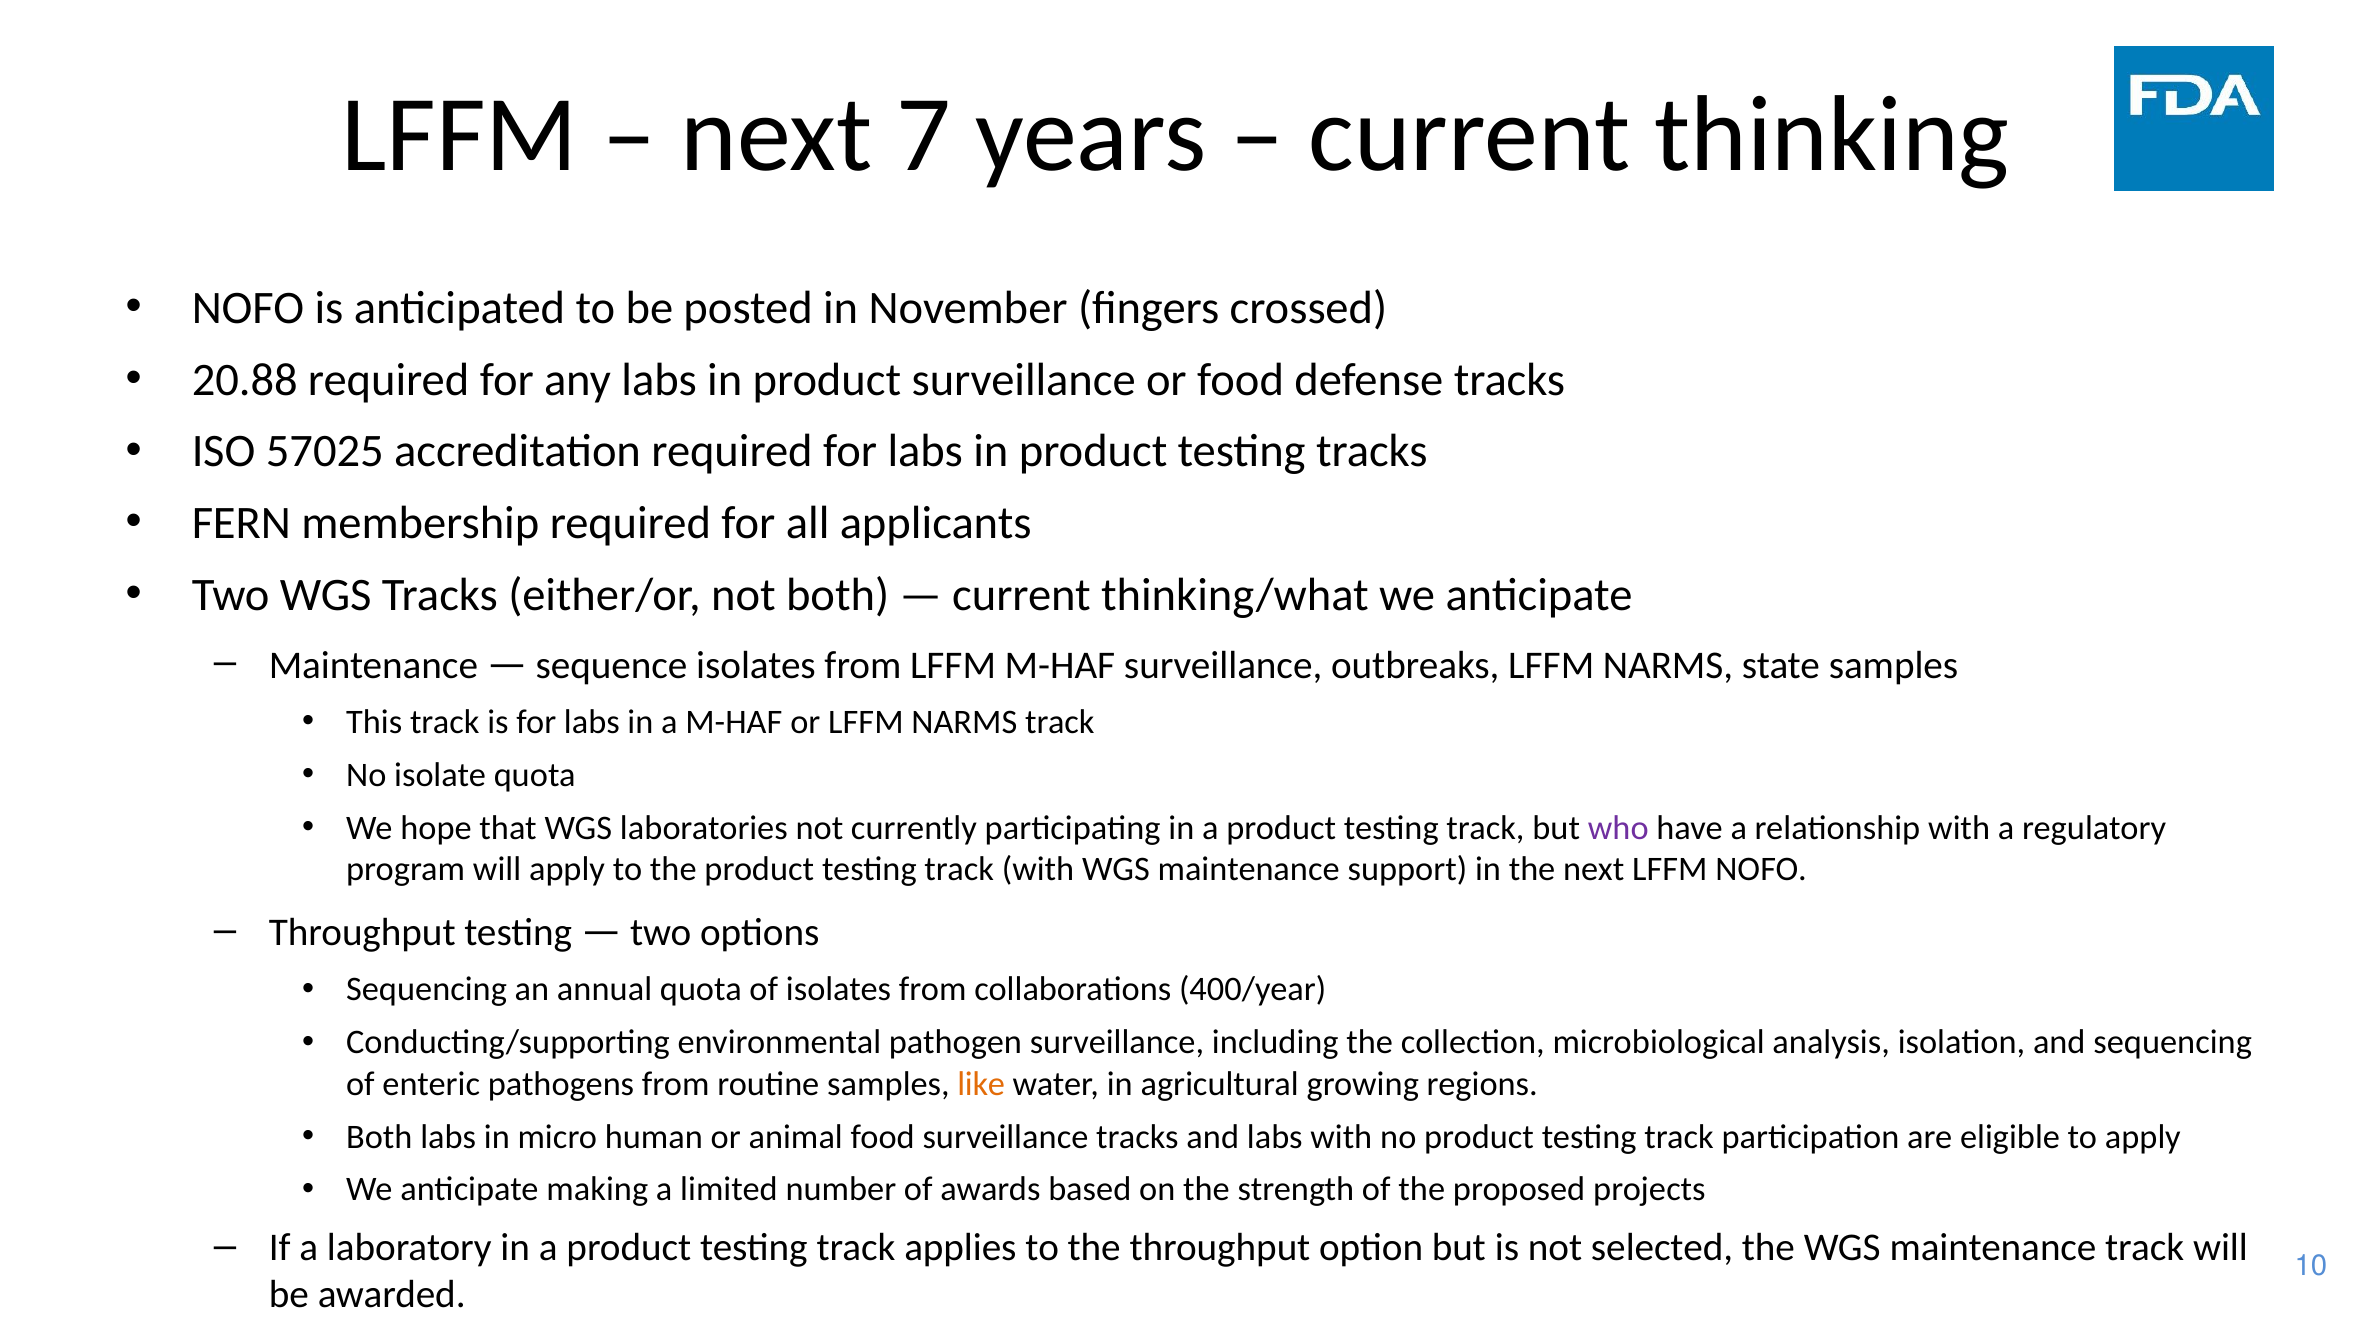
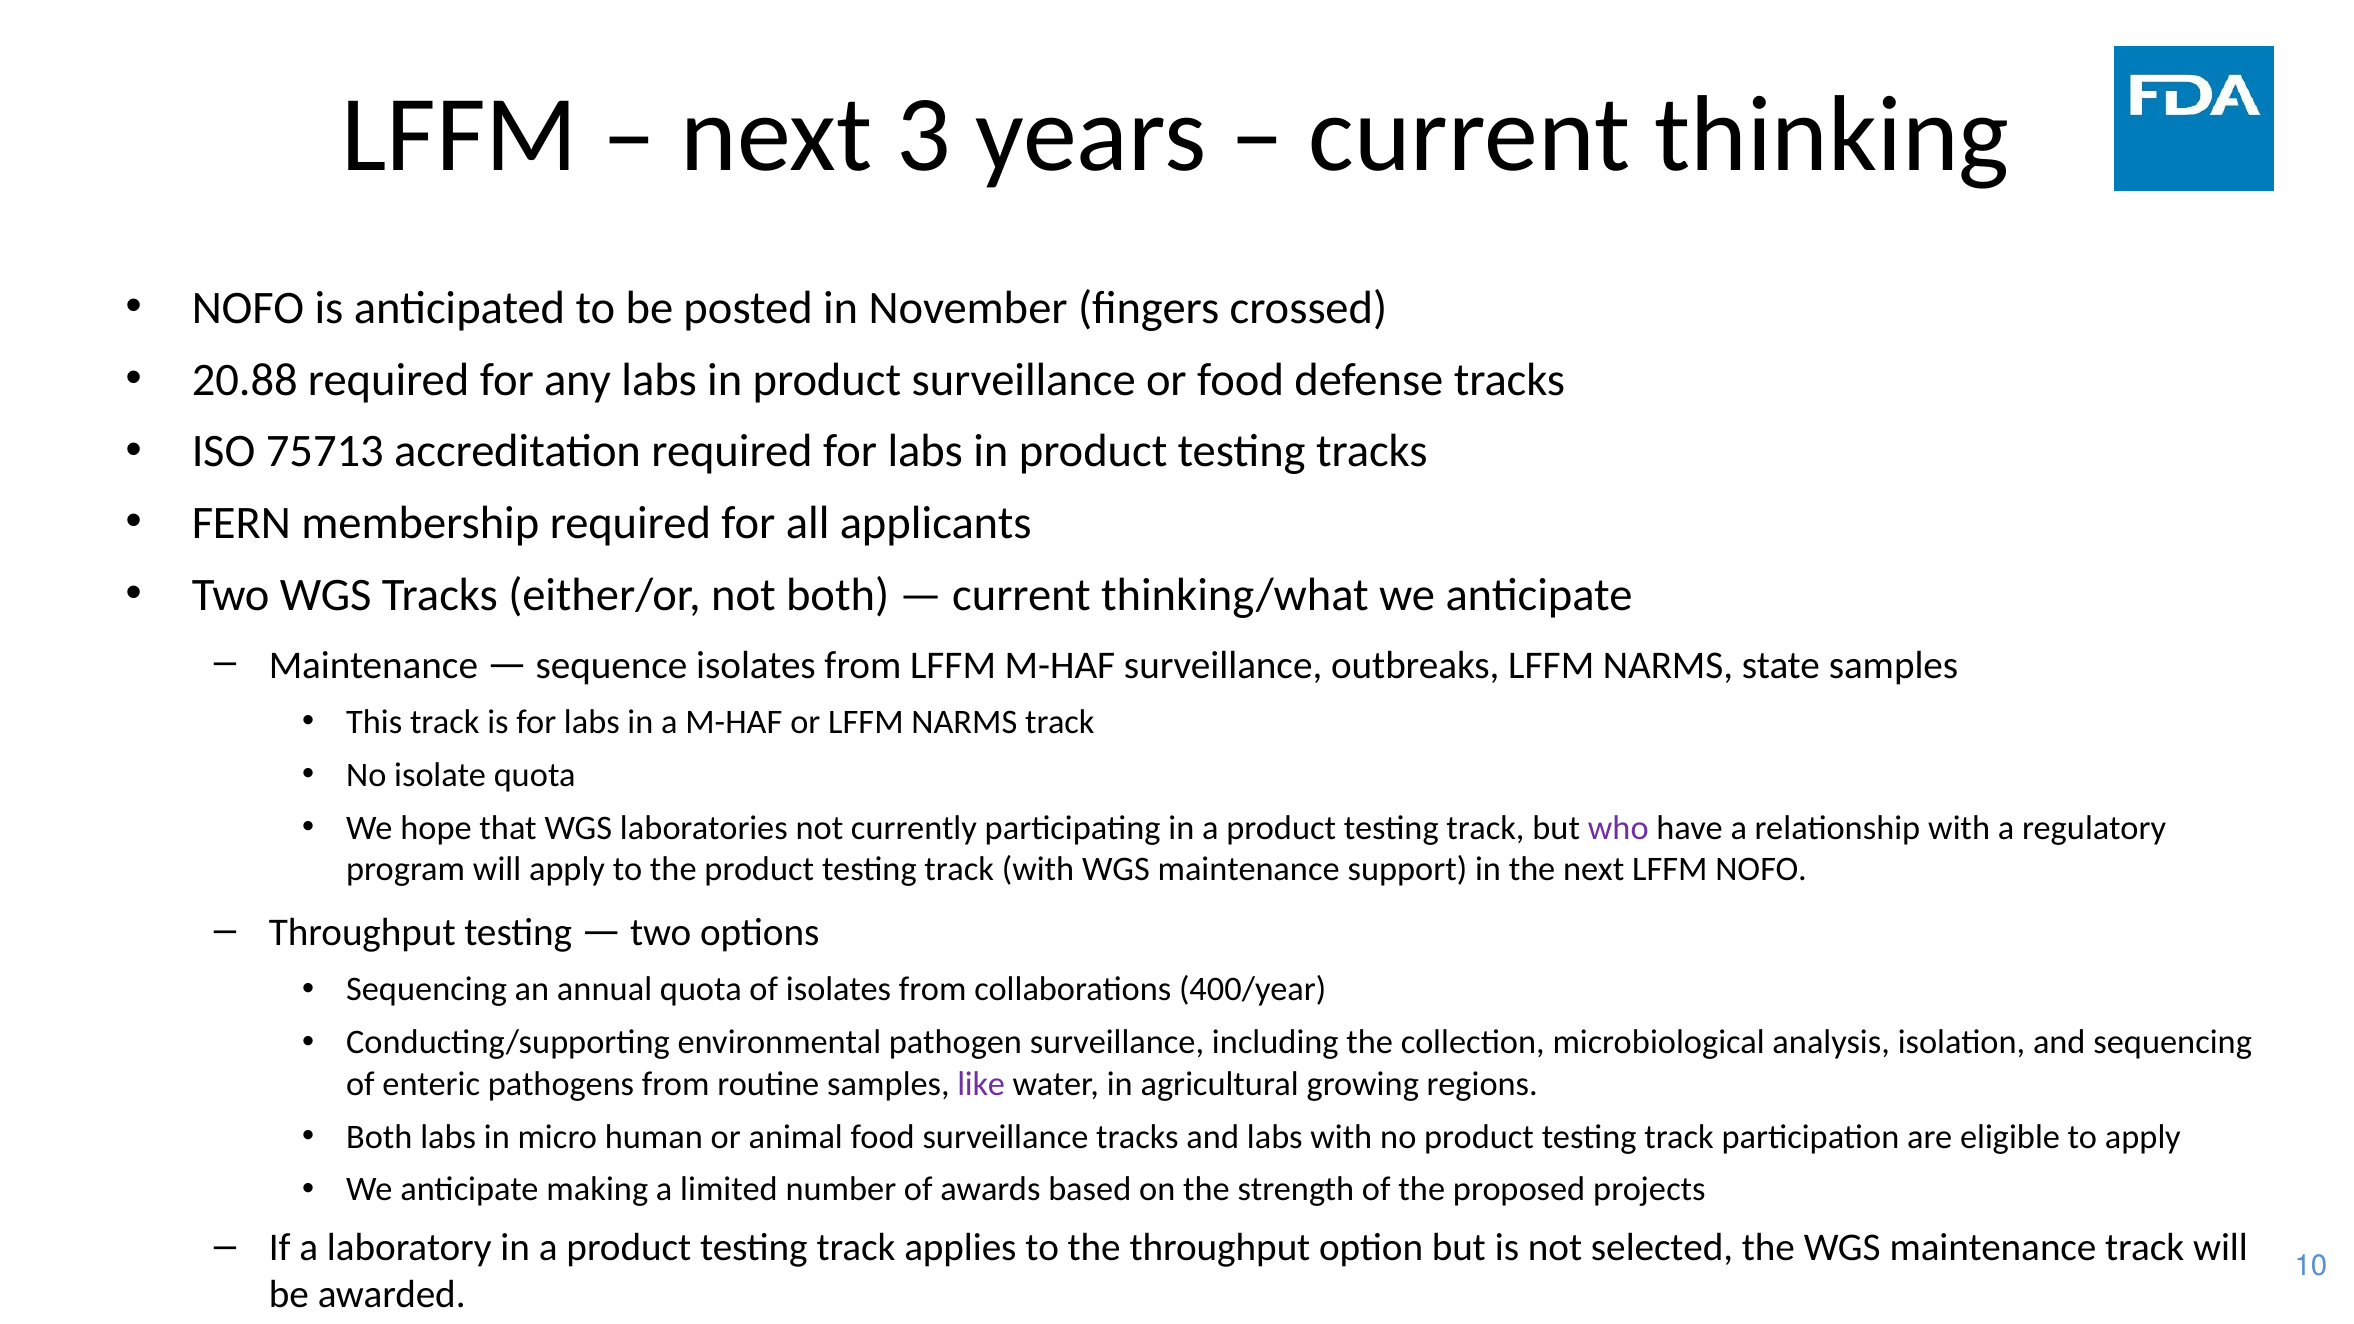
7: 7 -> 3 (924, 135)
57025: 57025 -> 75713 (325, 452)
like colour: orange -> purple (981, 1084)
